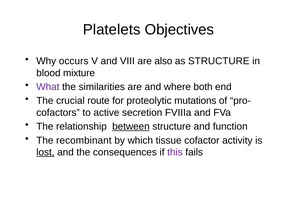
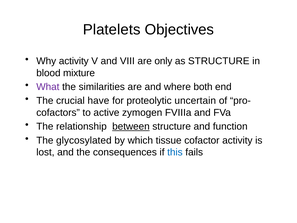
Why occurs: occurs -> activity (74, 61)
also: also -> only (163, 61)
route: route -> have (98, 101)
mutations: mutations -> uncertain (195, 101)
secretion: secretion -> zymogen (142, 112)
recombinant: recombinant -> glycosylated (84, 140)
lost underline: present -> none (45, 152)
this colour: purple -> blue (175, 152)
